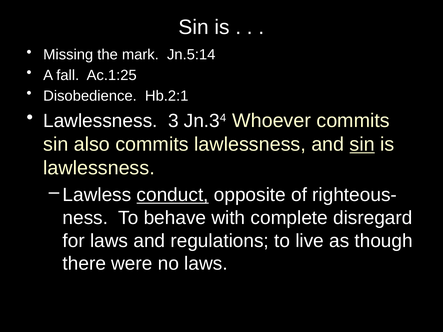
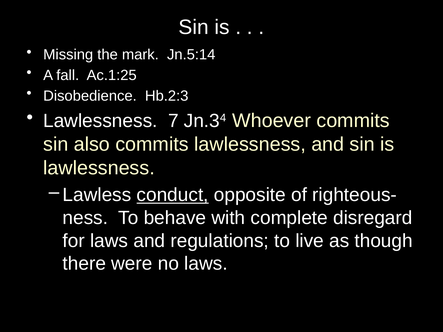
Hb.2:1: Hb.2:1 -> Hb.2:3 (167, 96)
3: 3 -> 7 (173, 121)
sin underline: present -> none (362, 145)
